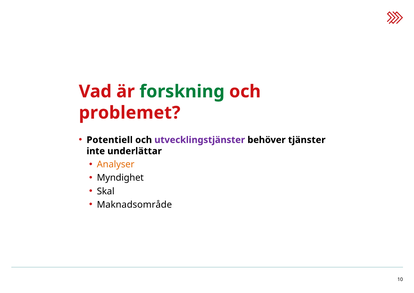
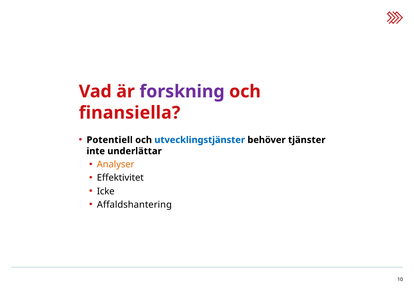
forskning colour: green -> purple (182, 91)
problemet: problemet -> finansiella (130, 113)
utvecklingstjänster colour: purple -> blue (200, 140)
Myndighet: Myndighet -> Effektivitet (120, 178)
Skal: Skal -> Icke (106, 191)
Maknadsområde: Maknadsområde -> Affaldshantering (134, 204)
